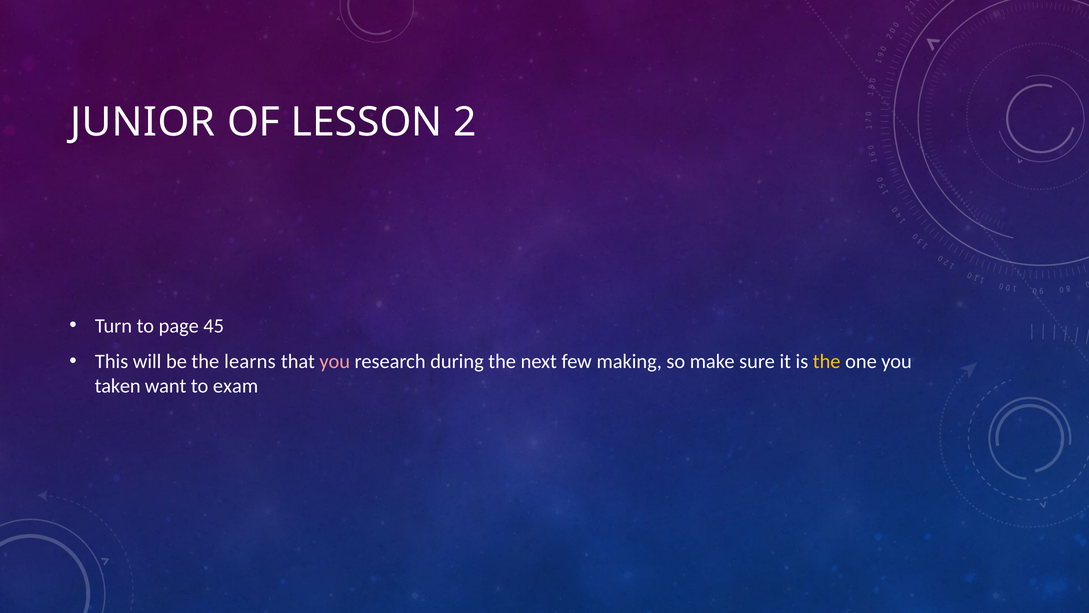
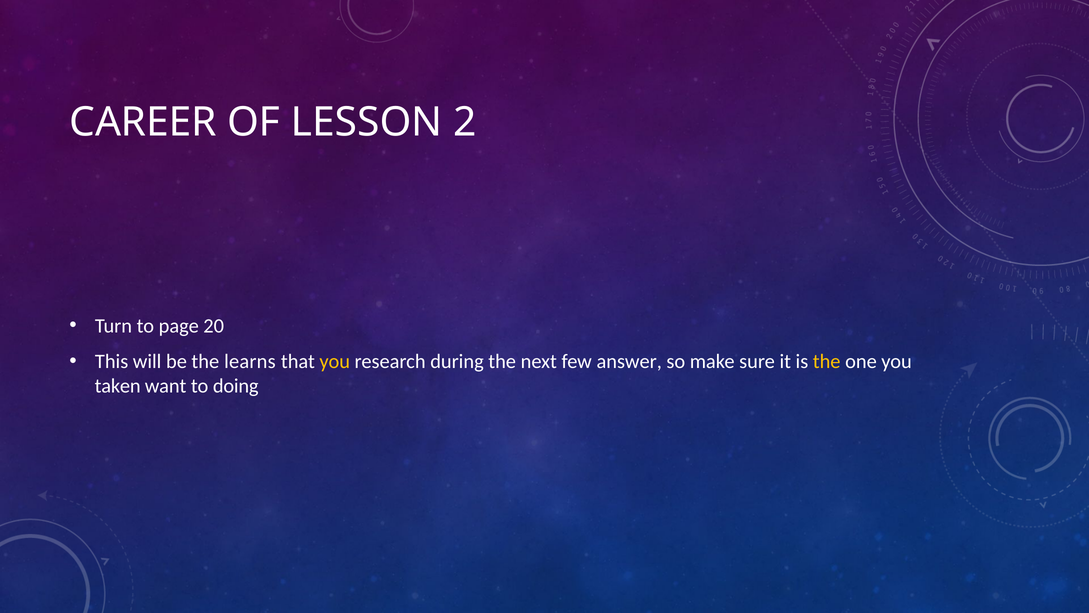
JUNIOR: JUNIOR -> CAREER (143, 122)
45: 45 -> 20 (214, 326)
you colour: pink -> yellow (335, 361)
making: making -> answer (629, 361)
exam: exam -> doing (236, 386)
